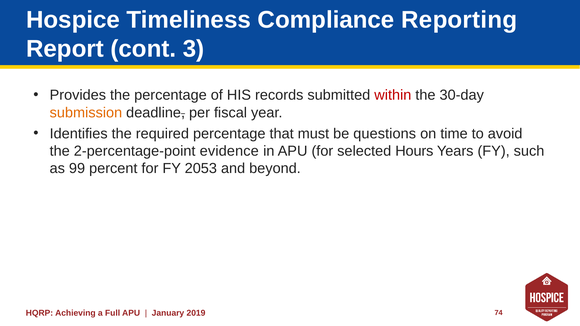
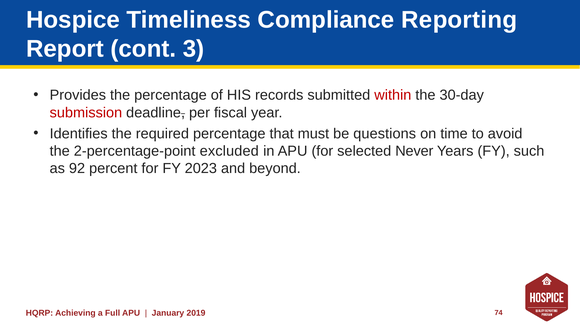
submission colour: orange -> red (86, 113)
evidence: evidence -> excluded (229, 151)
Hours: Hours -> Never (414, 151)
99: 99 -> 92 (77, 168)
2053: 2053 -> 2023 (201, 168)
